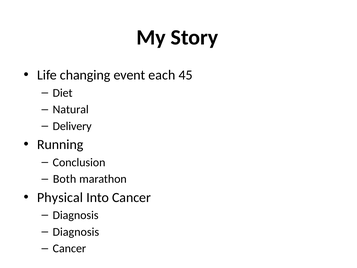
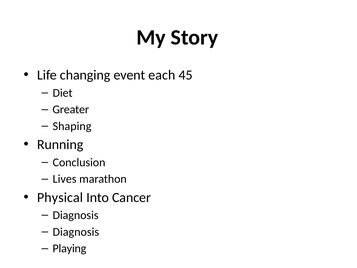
Natural: Natural -> Greater (71, 109)
Delivery: Delivery -> Shaping (72, 126)
Both: Both -> Lives (65, 179)
Cancer: Cancer -> Playing (69, 248)
